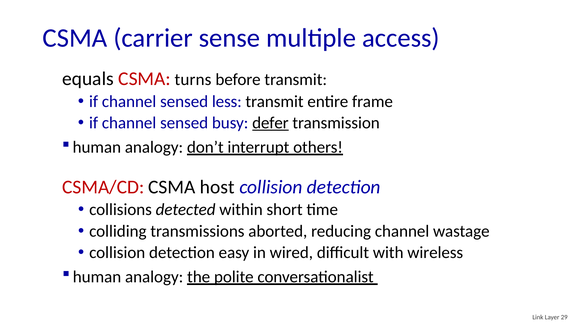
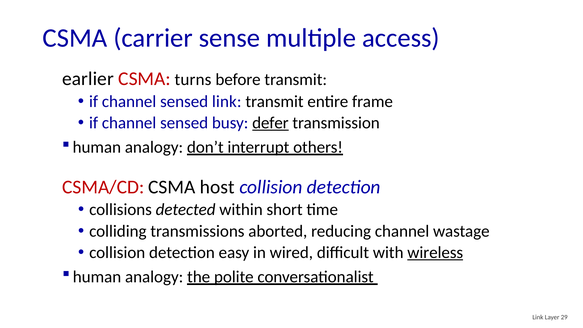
equals: equals -> earlier (88, 79)
sensed less: less -> link (227, 101)
wireless underline: none -> present (435, 252)
